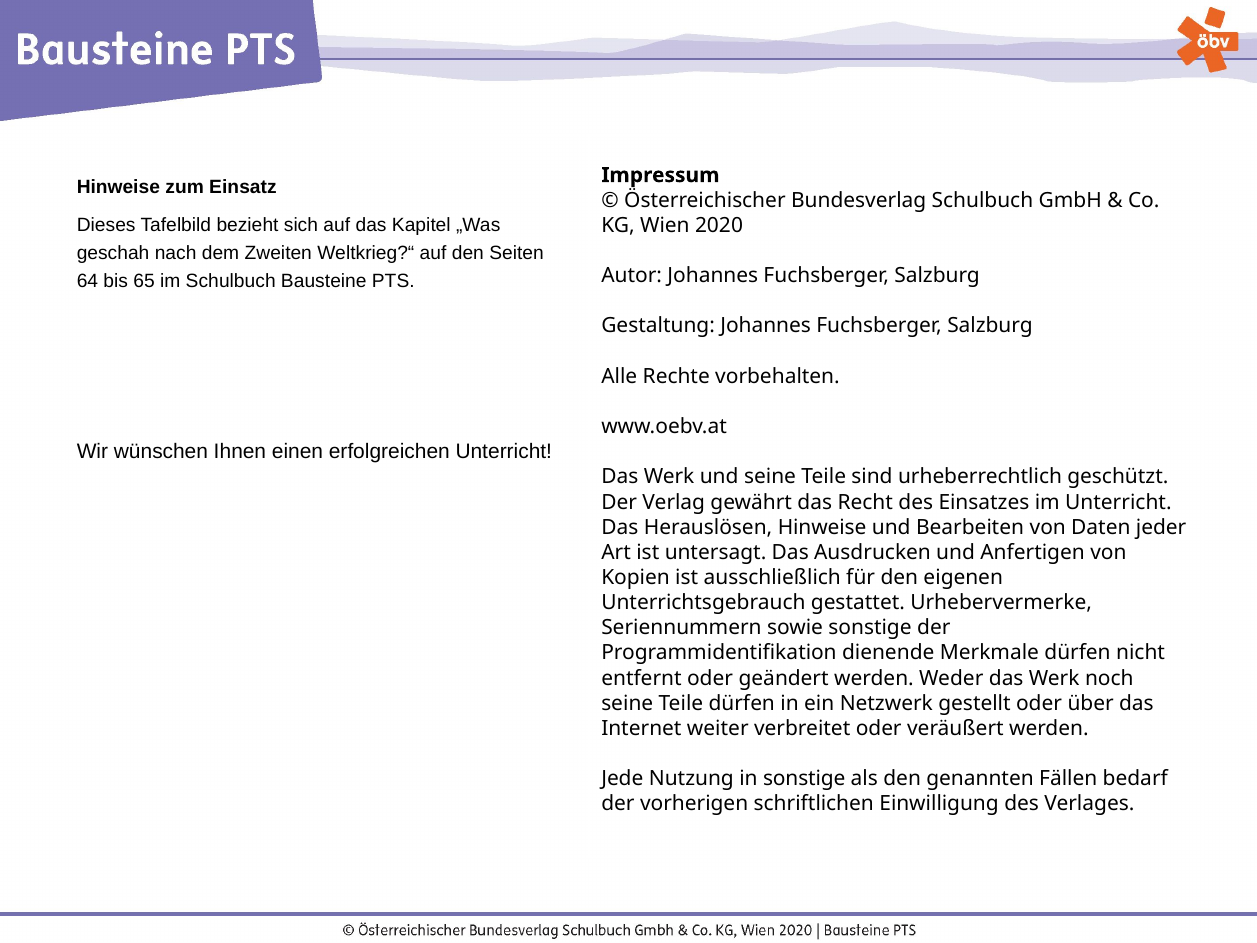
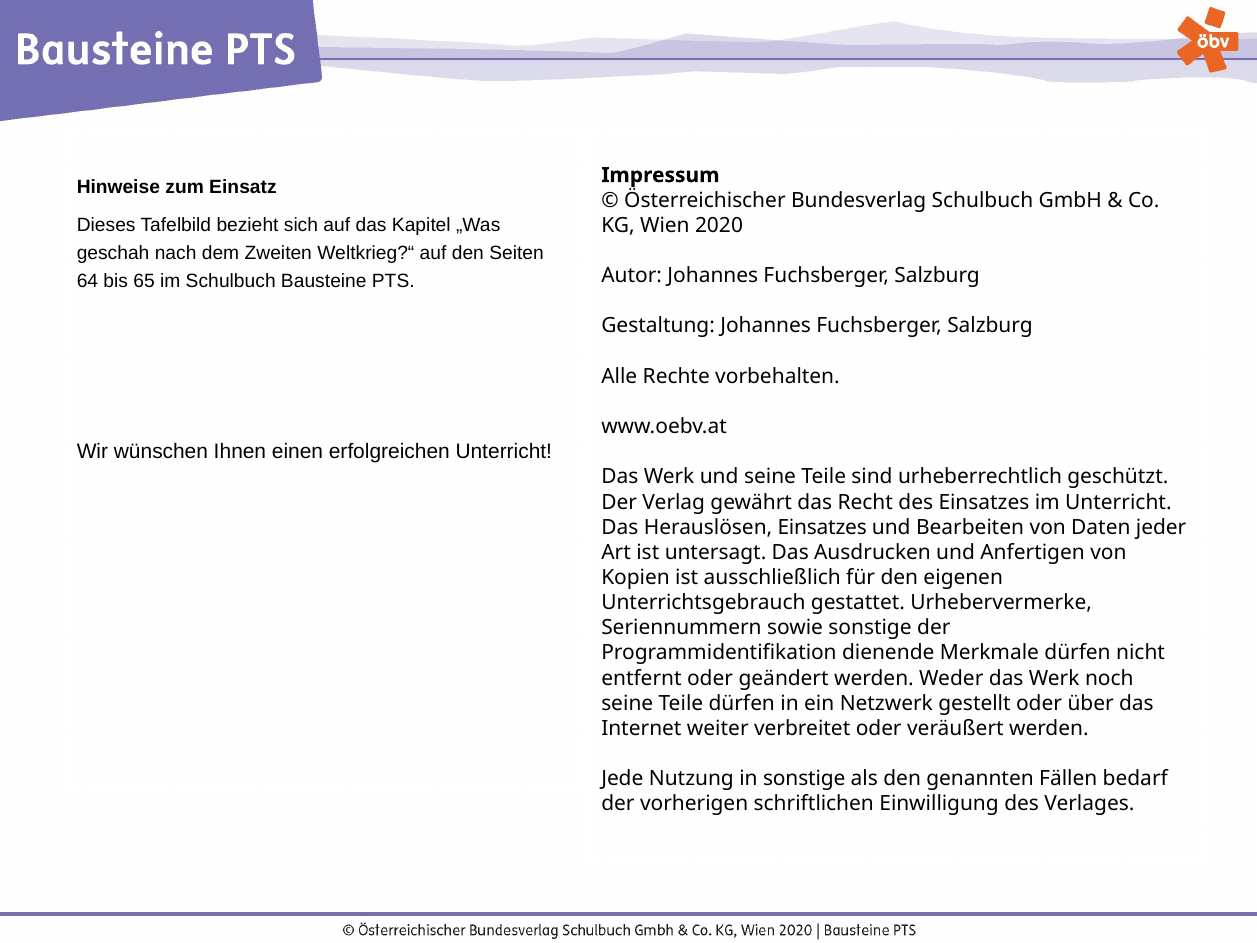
Herauslösen Hinweise: Hinweise -> Einsatzes (822, 527)
